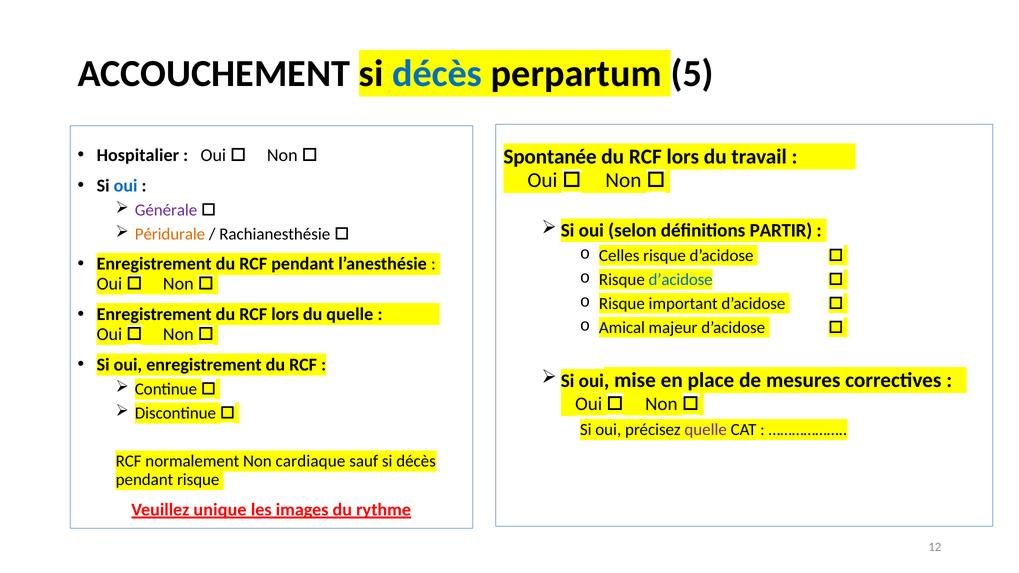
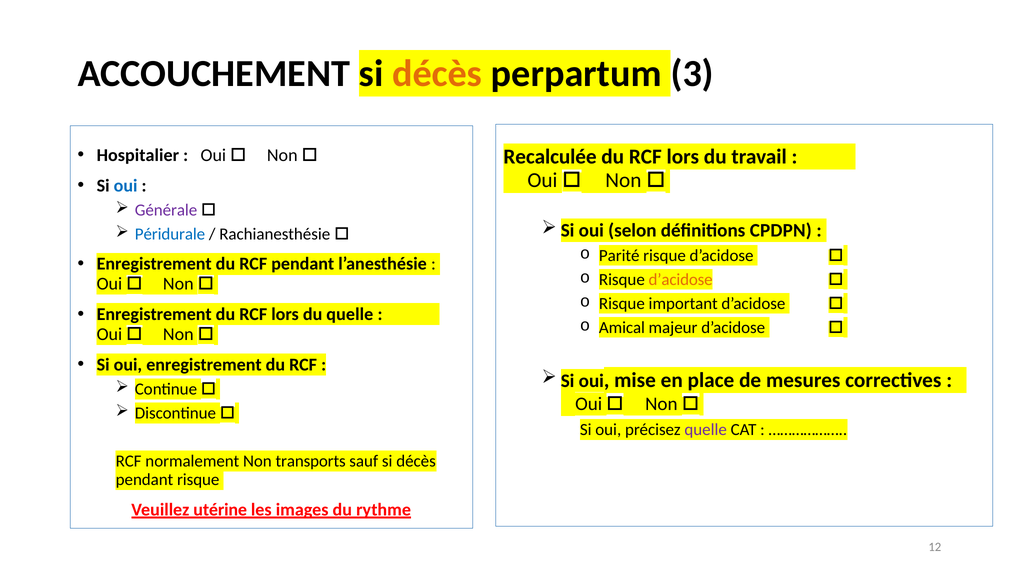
décès colour: blue -> orange (437, 74)
5: 5 -> 3 (692, 74)
Spontanée: Spontanée -> Recalculée (550, 157)
PARTIR: PARTIR -> CPDPN (781, 230)
Péridurale colour: orange -> blue (170, 234)
Celles: Celles -> Parité (619, 256)
d’acidose colour: blue -> orange (681, 280)
cardiaque: cardiaque -> transports (311, 461)
unique: unique -> utérine (220, 510)
